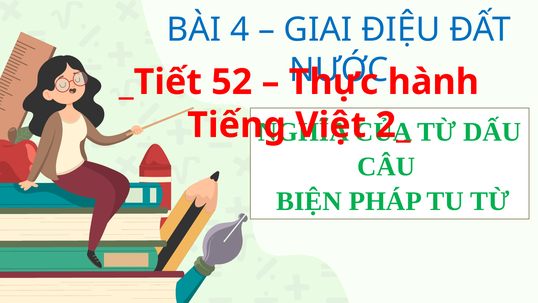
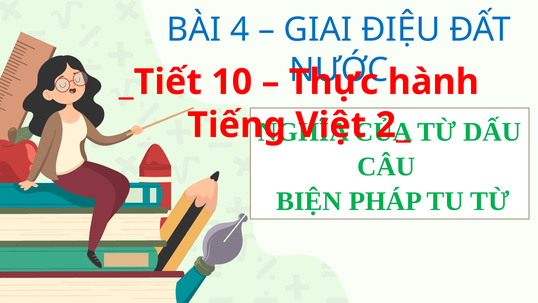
52: 52 -> 10 (232, 82)
